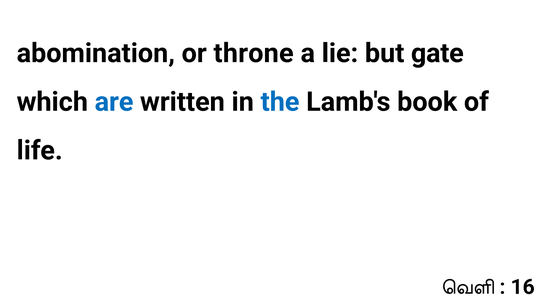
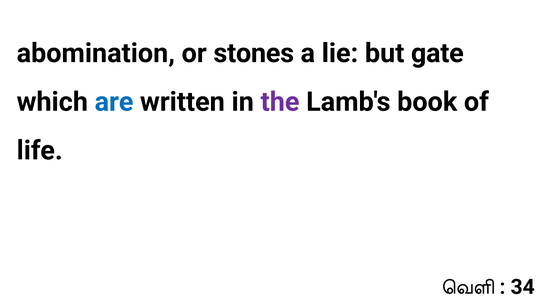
throne: throne -> stones (254, 53)
the colour: blue -> purple (280, 102)
16: 16 -> 34 (523, 287)
